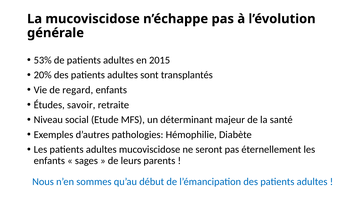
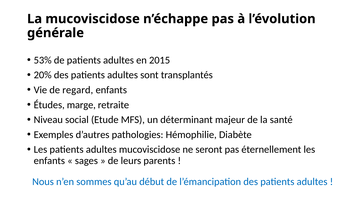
savoir: savoir -> marge (81, 105)
